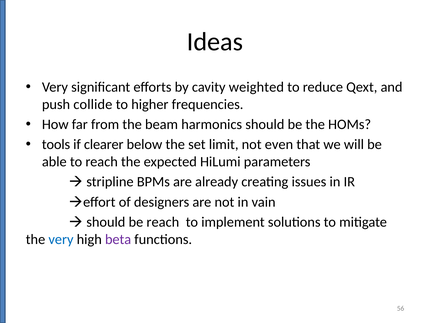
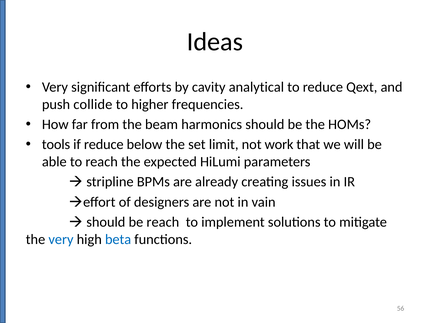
weighted: weighted -> analytical (256, 87)
if clearer: clearer -> reduce (104, 144)
even: even -> work (279, 144)
beta colour: purple -> blue (118, 239)
